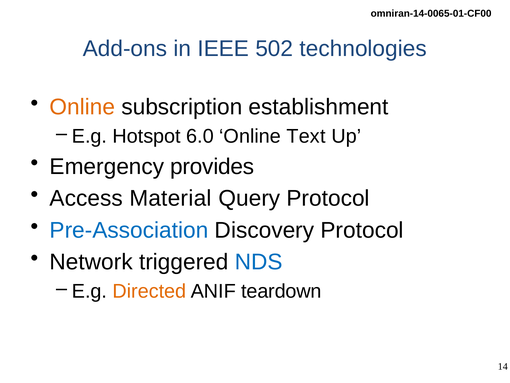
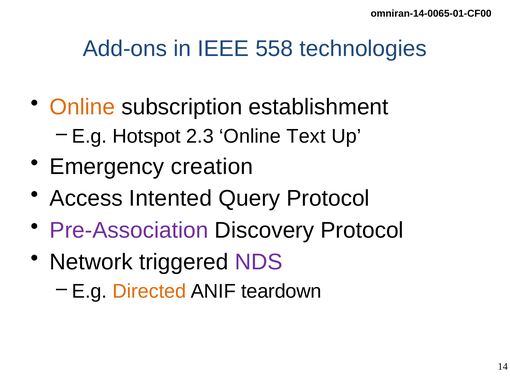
502: 502 -> 558 (274, 49)
6.0: 6.0 -> 2.3 (200, 136)
provides: provides -> creation (212, 166)
Material: Material -> Intented (170, 198)
Pre-Association colour: blue -> purple (129, 230)
NDS colour: blue -> purple (259, 262)
